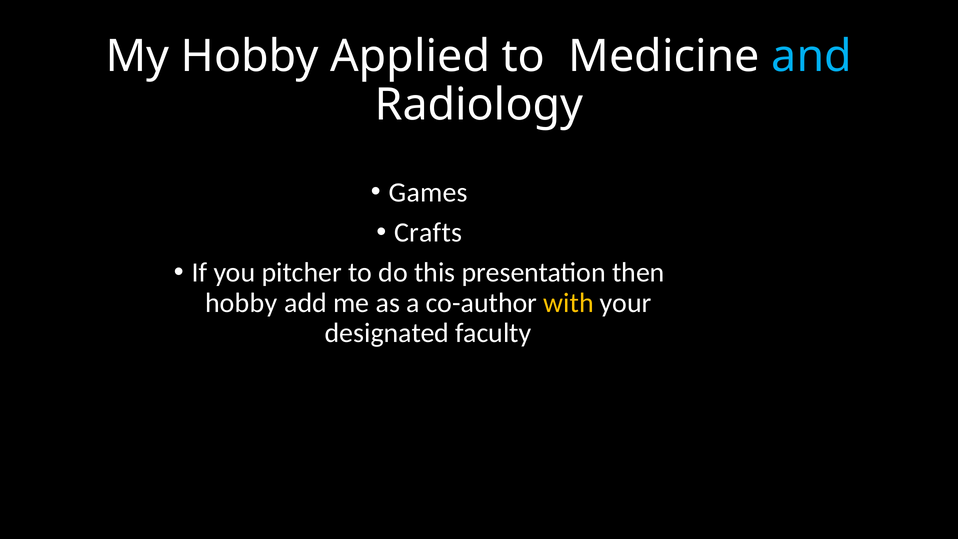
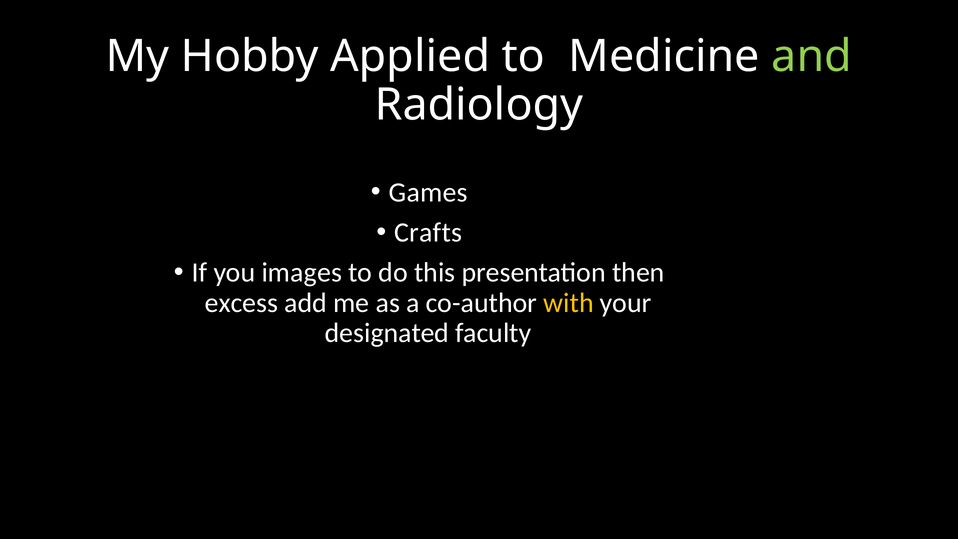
and colour: light blue -> light green (812, 56)
pitcher: pitcher -> images (302, 273)
hobby: hobby -> excess (241, 303)
